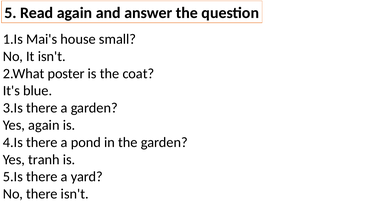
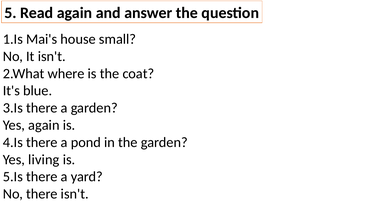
poster: poster -> where (66, 73)
tranh: tranh -> living (44, 159)
